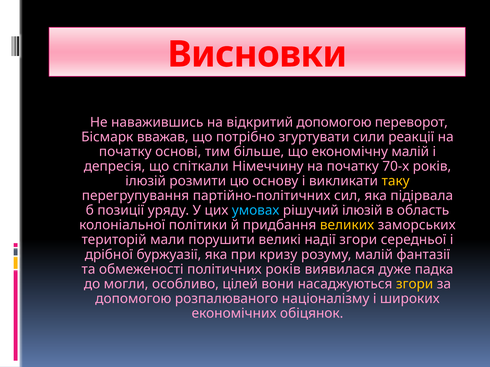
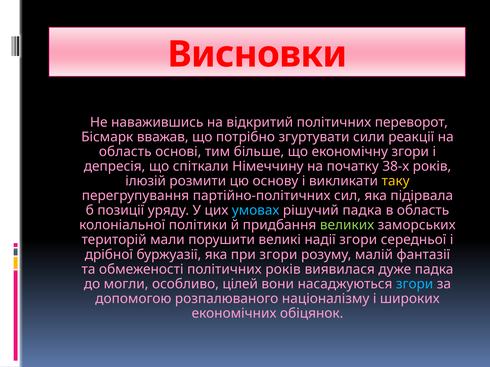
відкритий допомогою: допомогою -> політичних (334, 123)
початку: початку -> область (125, 152)
економічну малій: малій -> згори (410, 152)
70-х: 70-х -> 38-х (396, 167)
рішучий ілюзій: ілюзій -> падка (362, 211)
великих colour: yellow -> light green (347, 225)
при кризу: кризу -> згори (278, 255)
згори colour: yellow -> light blue (415, 284)
